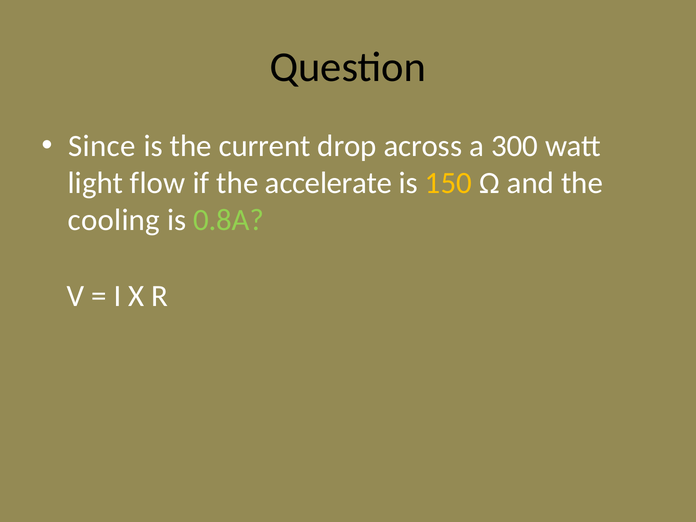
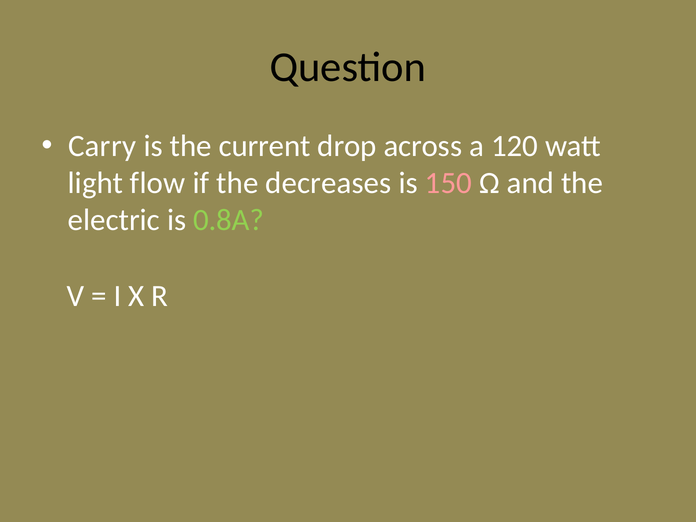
Since: Since -> Carry (102, 146)
300: 300 -> 120 (515, 146)
accelerate: accelerate -> decreases (328, 183)
150 colour: yellow -> pink (448, 183)
cooling: cooling -> electric (114, 220)
